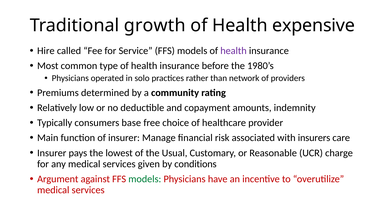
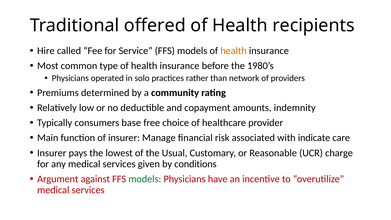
growth: growth -> offered (155, 26)
expensive: expensive -> recipients (313, 26)
health colour: purple -> orange (233, 51)
insurers: insurers -> indicate (314, 138)
